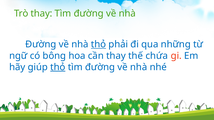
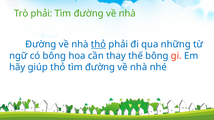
Trò thay: thay -> phải (41, 14)
thế chứa: chứa -> bông (157, 56)
thỏ underline: present -> none (58, 67)
